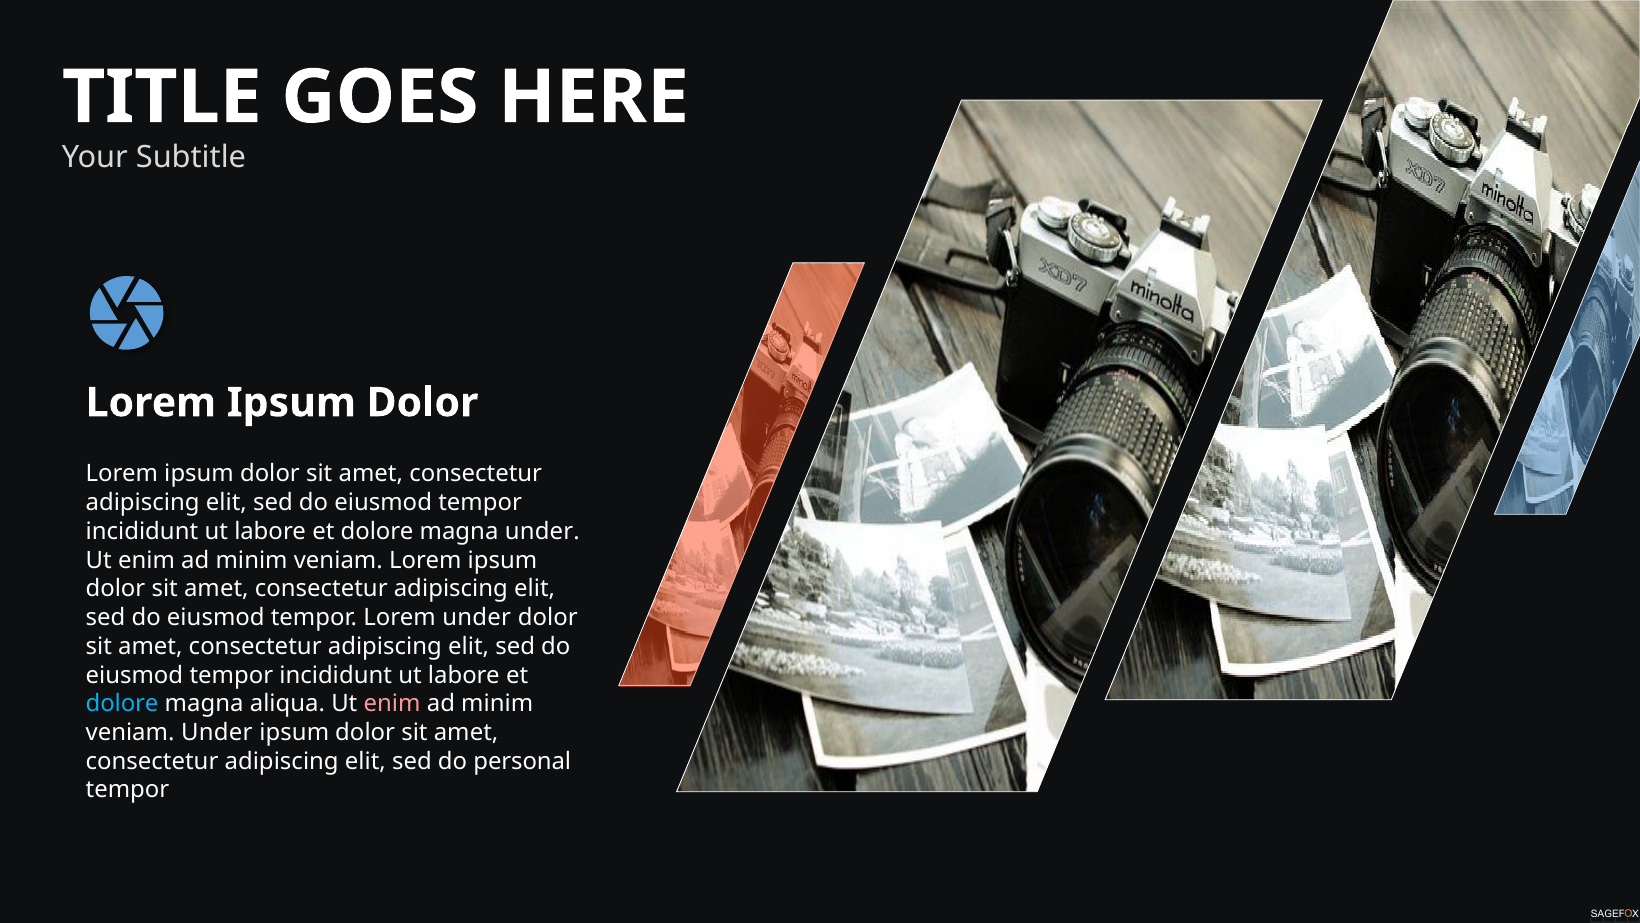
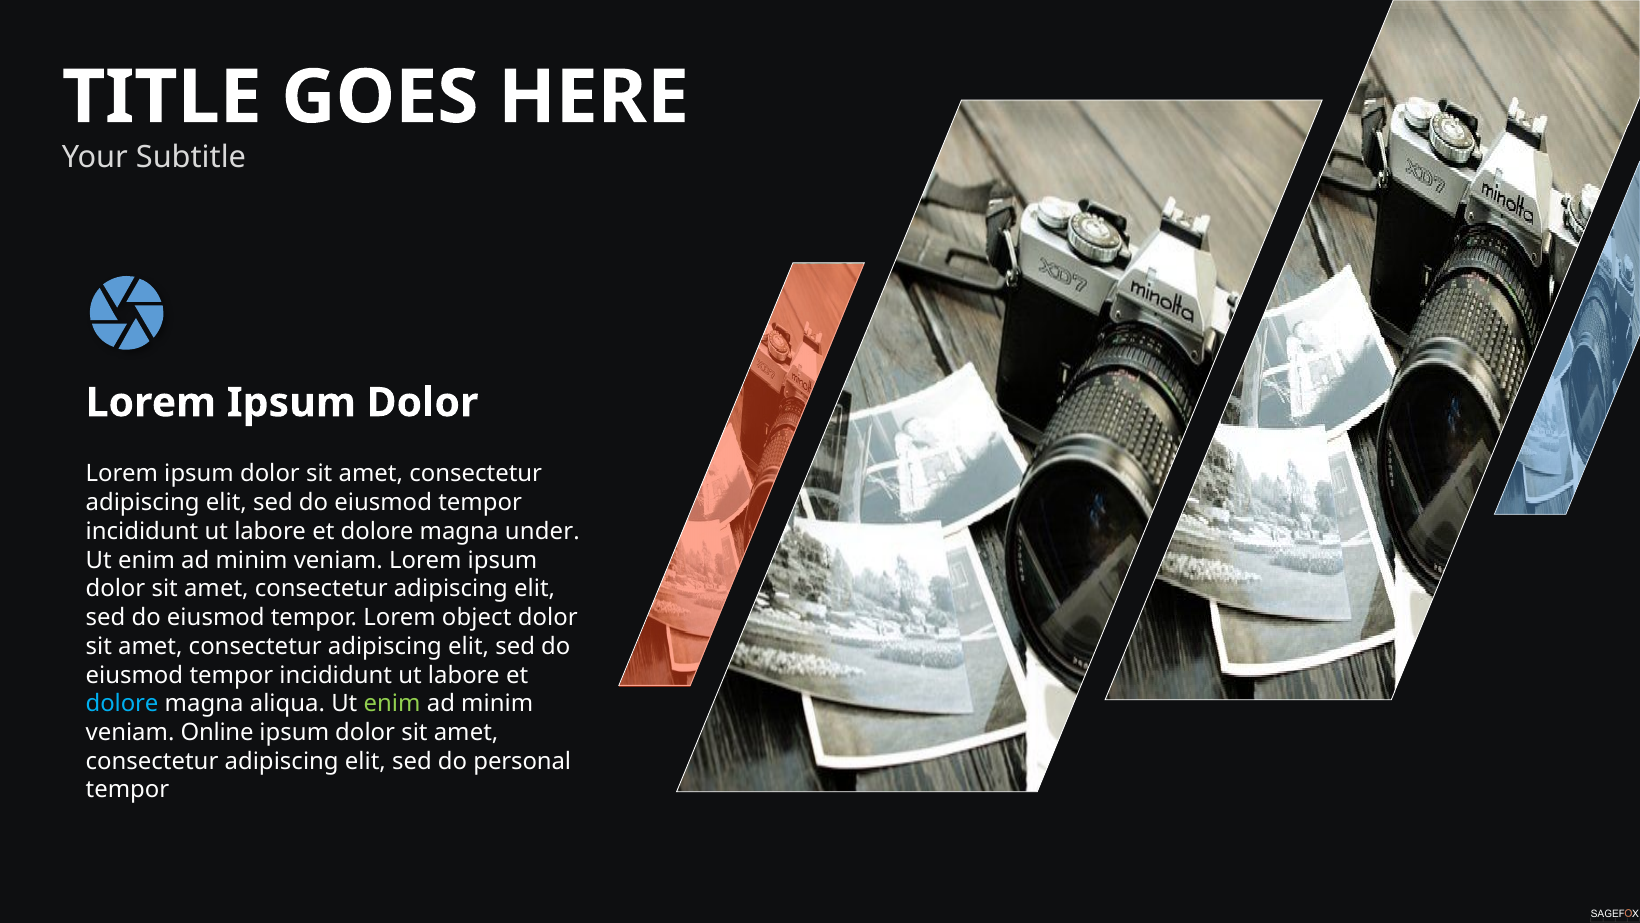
Lorem under: under -> object (477, 617)
enim colour: pink -> light green (392, 704)
veniam Under: Under -> Online (217, 732)
